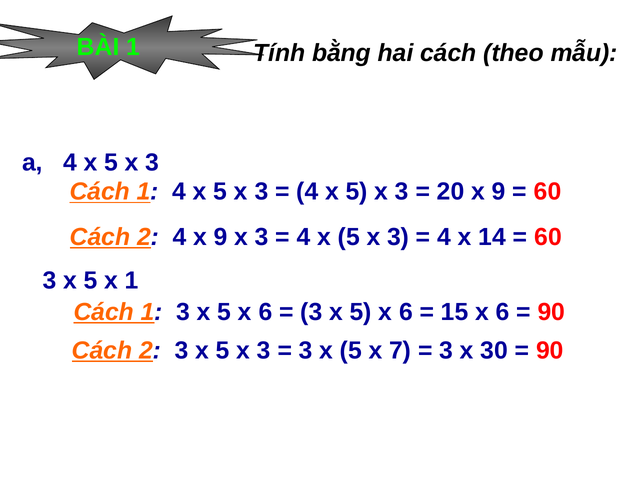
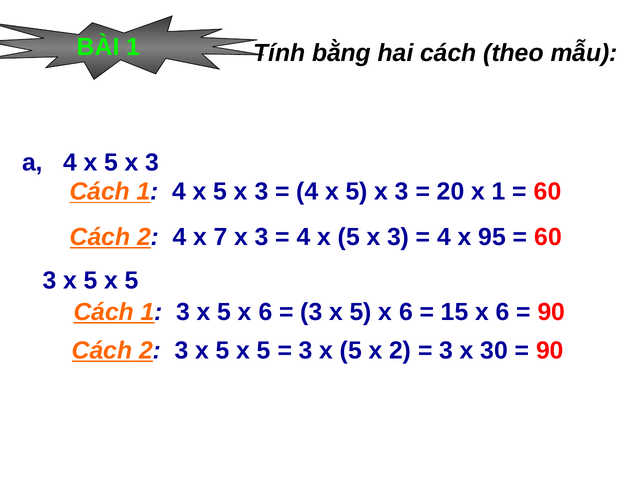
20 x 9: 9 -> 1 (499, 192)
4 x 9: 9 -> 7 (221, 237)
14: 14 -> 95 (492, 237)
1: 1 -> 5 (132, 280)
3: 3 -> 5 (264, 351)
x 7: 7 -> 2 (400, 351)
